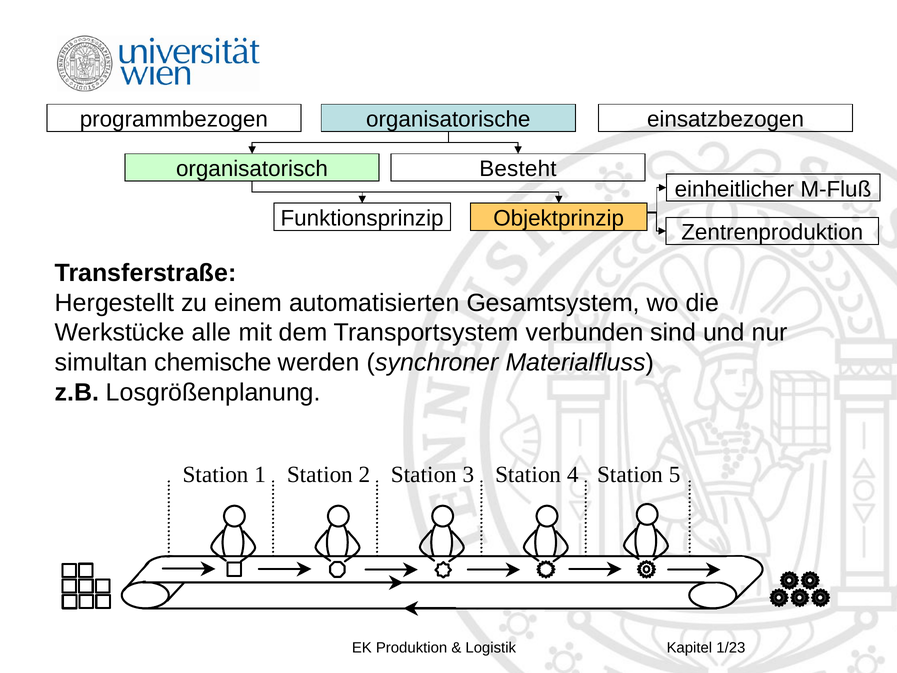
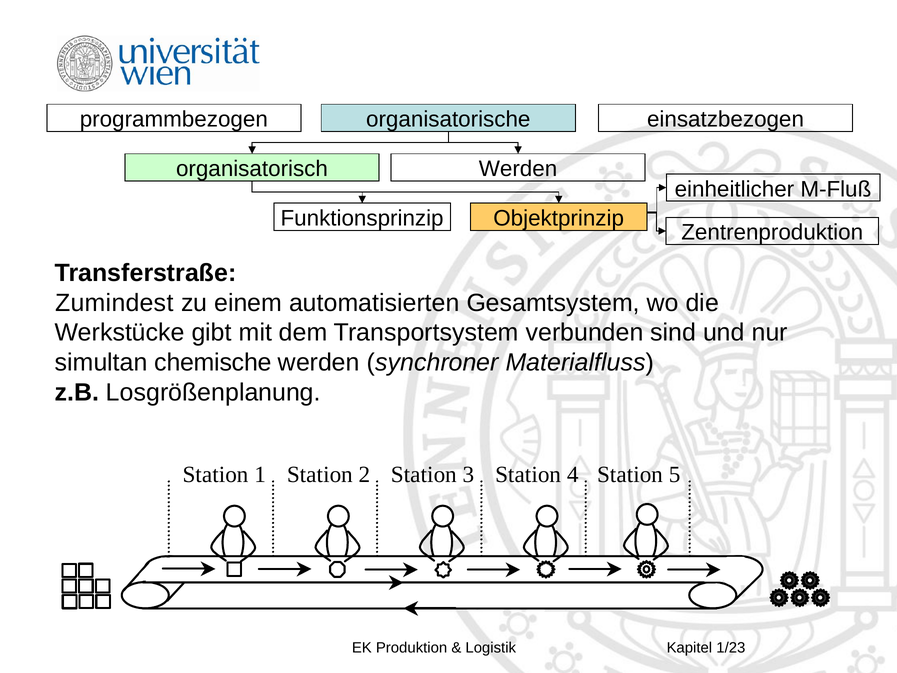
organisatorisch Besteht: Besteht -> Werden (518, 169)
Hergestellt: Hergestellt -> Zumindest (114, 303)
alle: alle -> gibt (212, 333)
